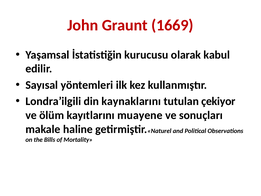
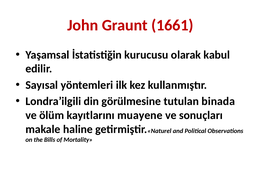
1669: 1669 -> 1661 (172, 25)
kaynaklarını: kaynaklarını -> görülmesine (131, 101)
çekiyor: çekiyor -> binada (218, 101)
